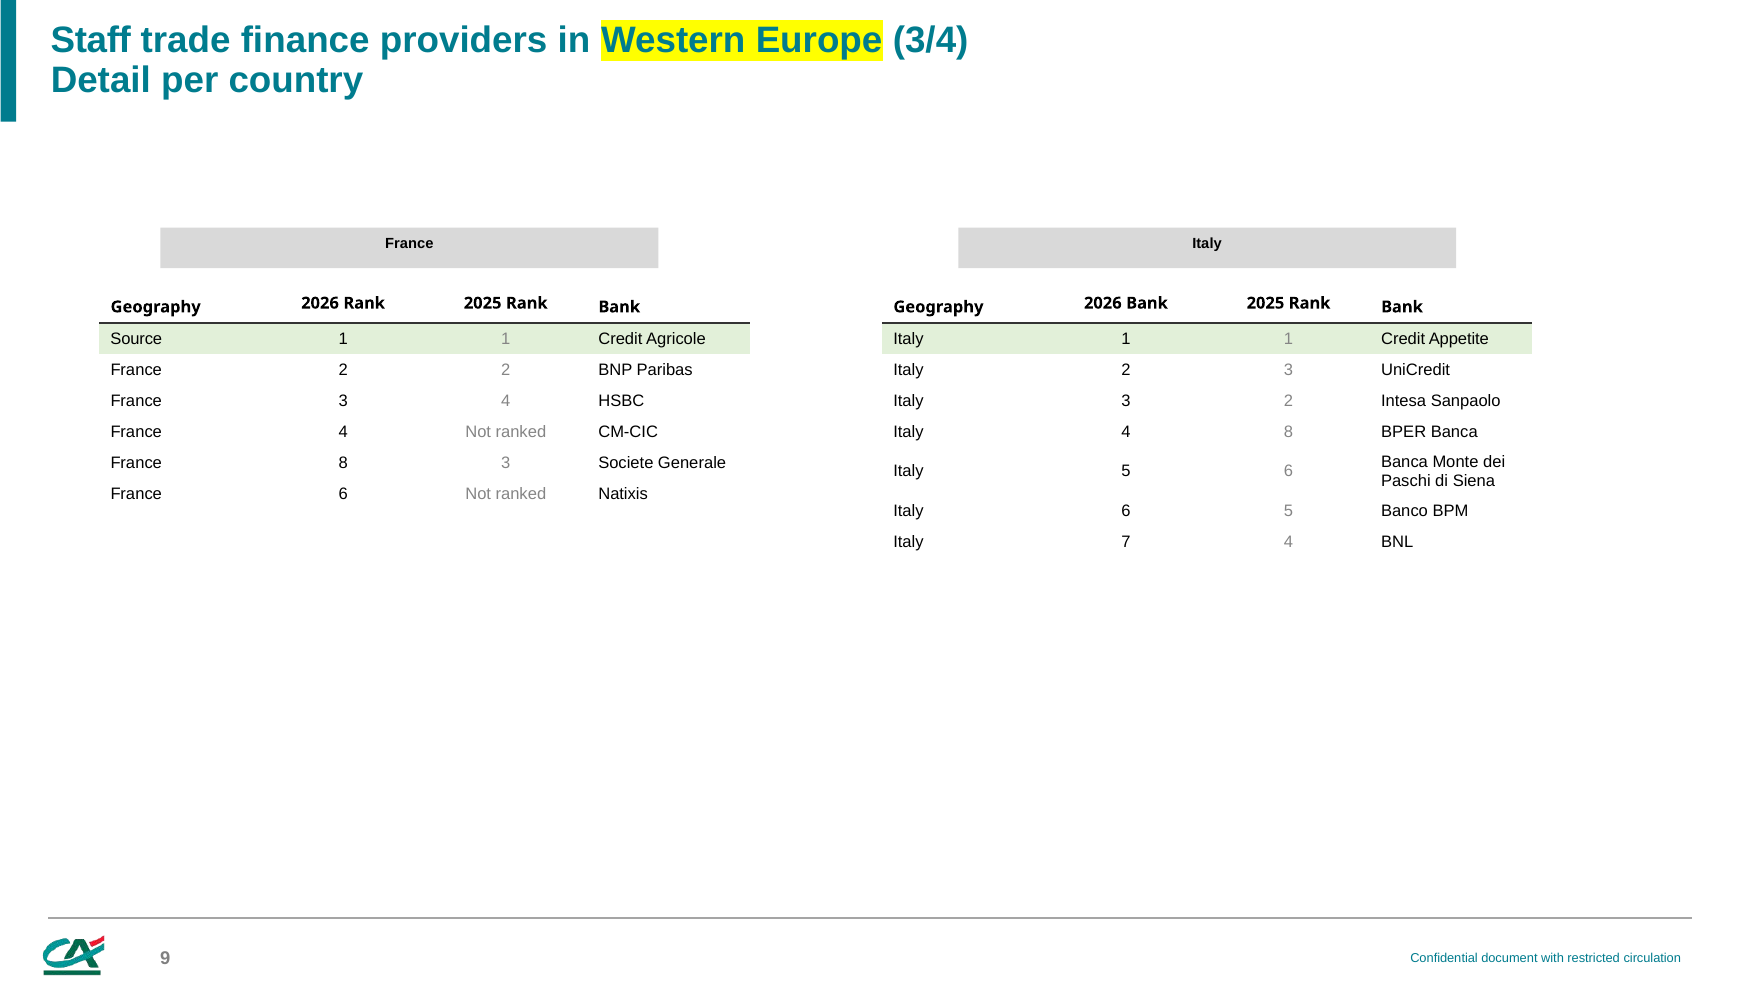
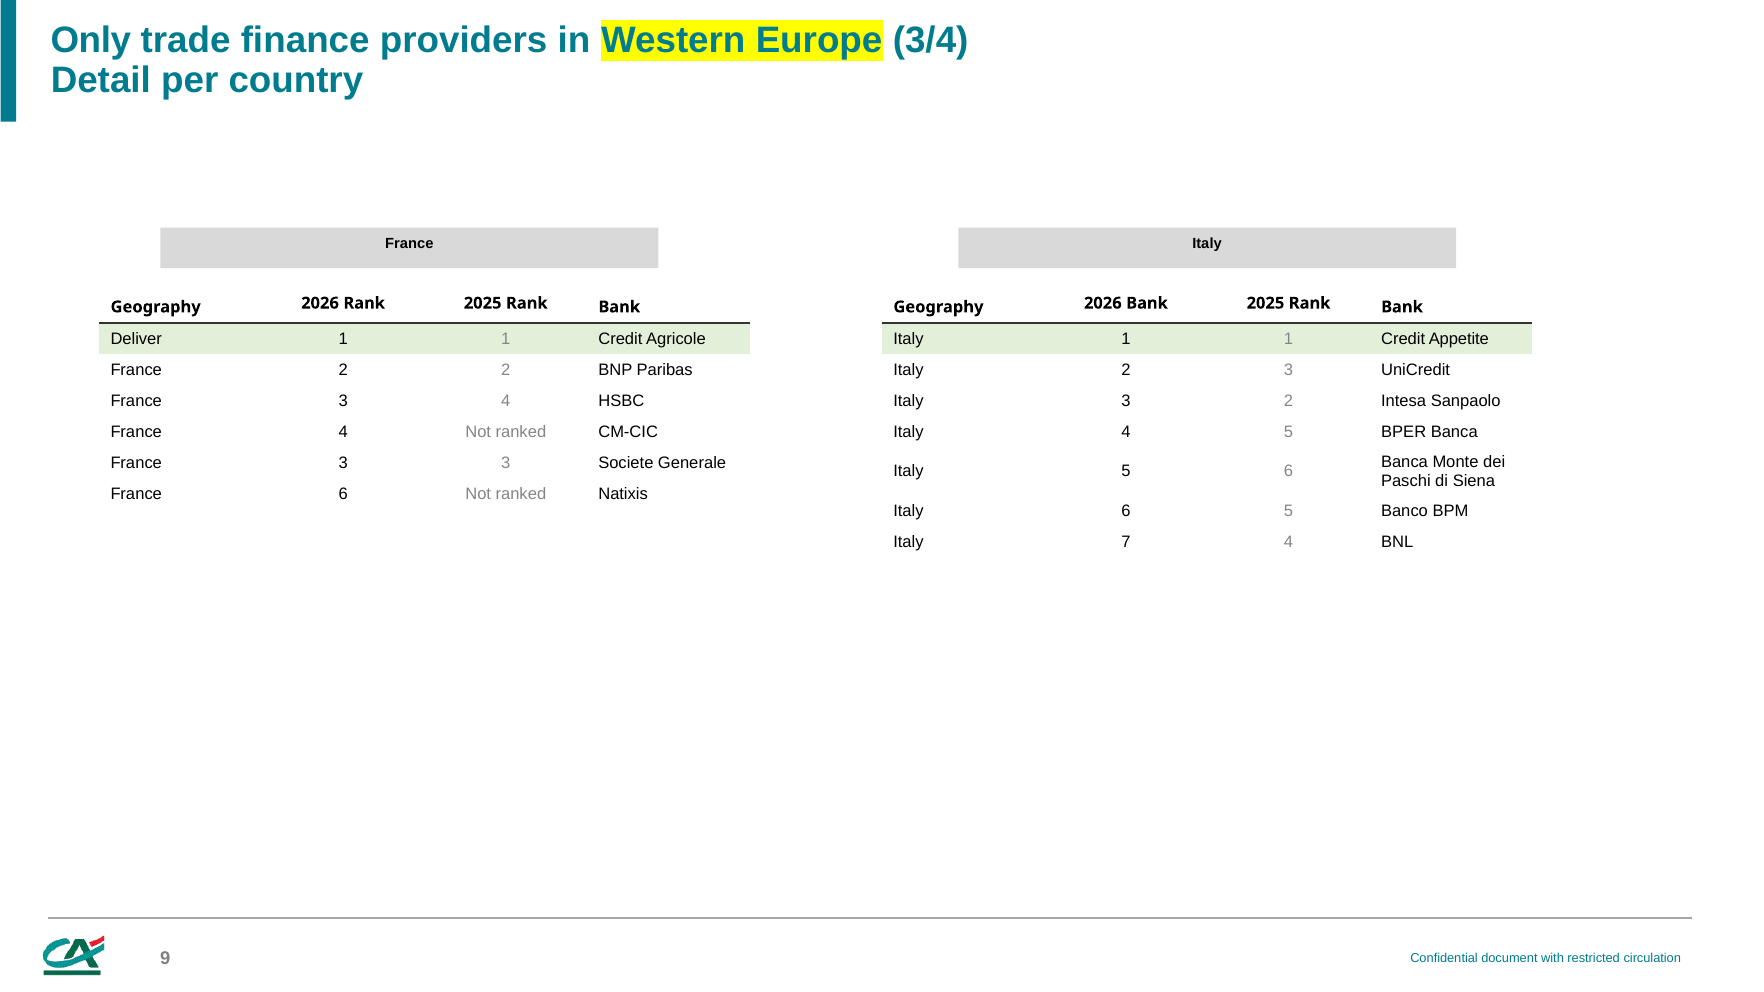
Staff: Staff -> Only (91, 41)
Source: Source -> Deliver (136, 339)
4 8: 8 -> 5 (1289, 432)
8: 8 -> 3 (343, 463)
